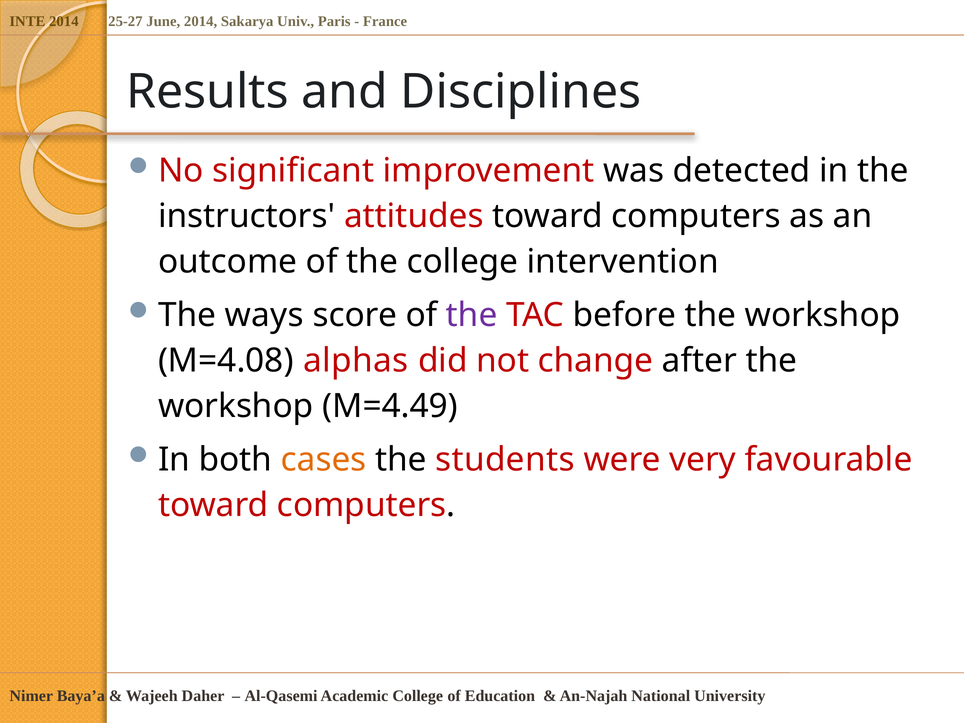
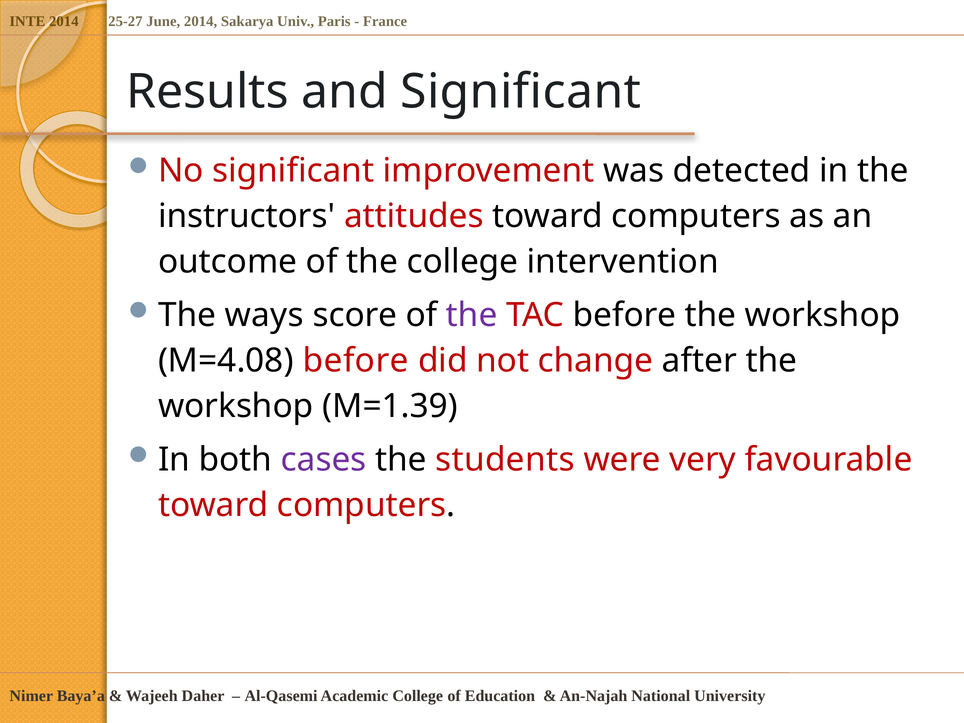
and Disciplines: Disciplines -> Significant (521, 92)
M=4.08 alphas: alphas -> before (356, 361)
M=4.49: M=4.49 -> M=1.39 (390, 406)
cases colour: orange -> purple (324, 460)
